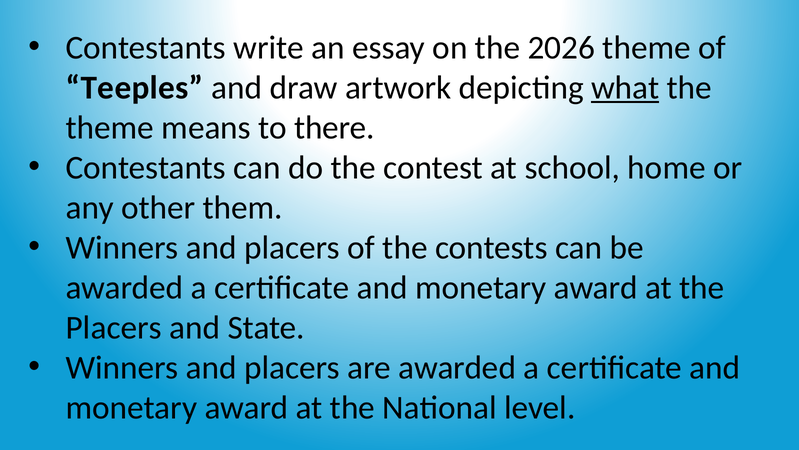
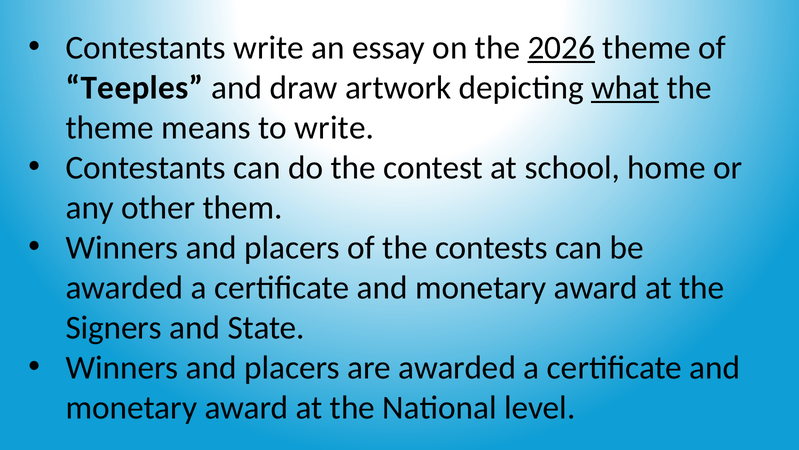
2026 underline: none -> present (561, 48)
to there: there -> write (334, 128)
Placers: Placers -> Signers (114, 327)
